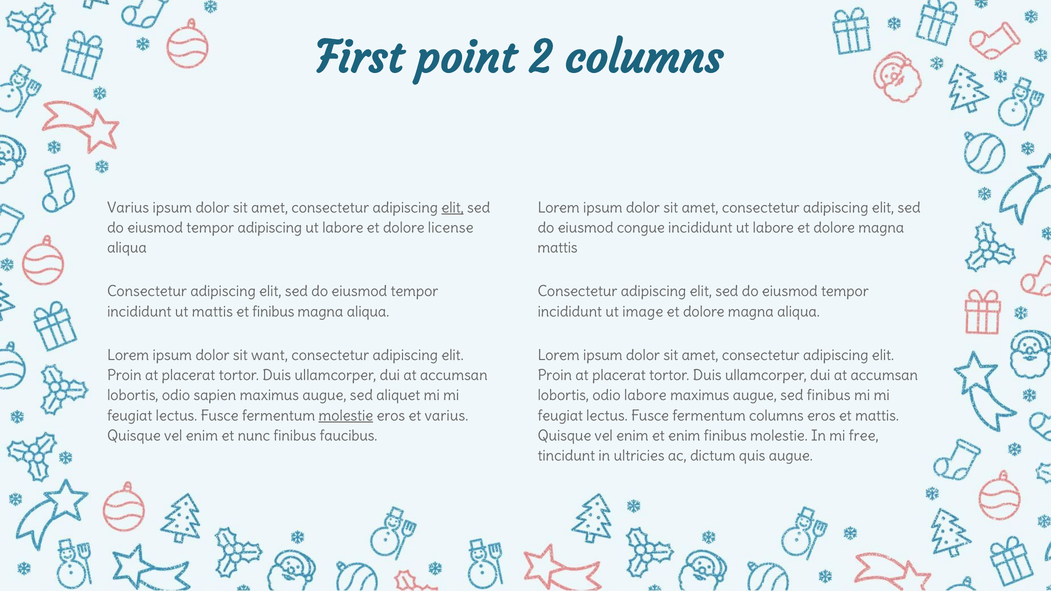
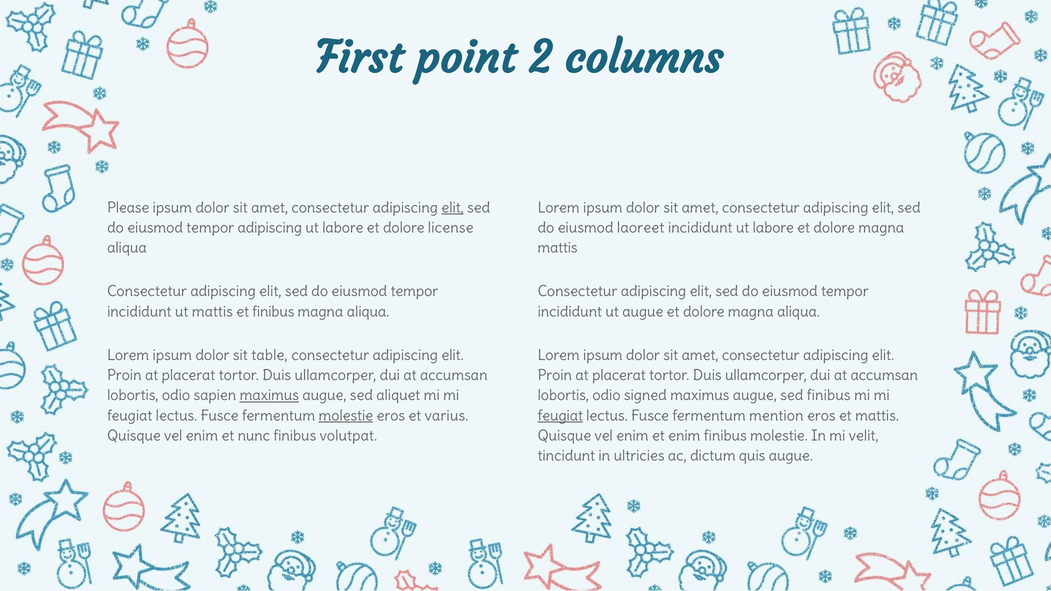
Varius: Varius -> Please (128, 208)
congue: congue -> laoreet (641, 228)
ut image: image -> augue (643, 312)
want: want -> table (270, 355)
maximus underline: none -> present (269, 396)
odio labore: labore -> signed (645, 396)
feugiat underline: none -> present (560, 416)
fermentum columns: columns -> mention (776, 416)
faucibus: faucibus -> volutpat (348, 436)
free: free -> velit (864, 436)
